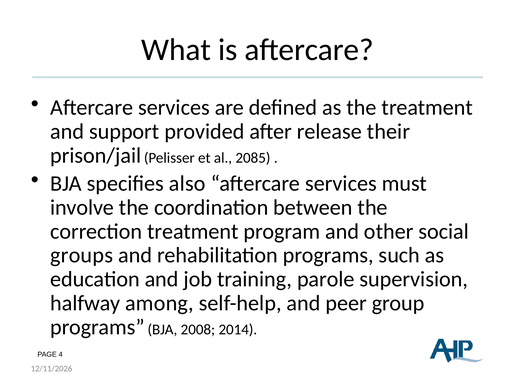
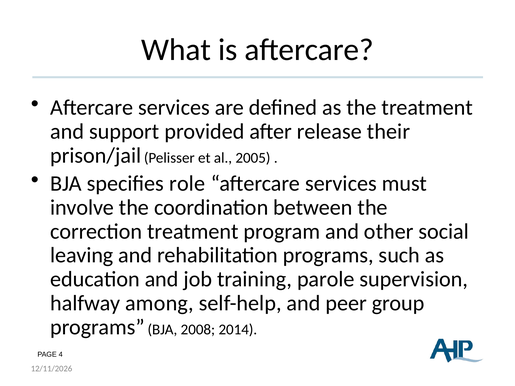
2085: 2085 -> 2005 (253, 158)
also: also -> role (187, 184)
groups: groups -> leaving (82, 255)
